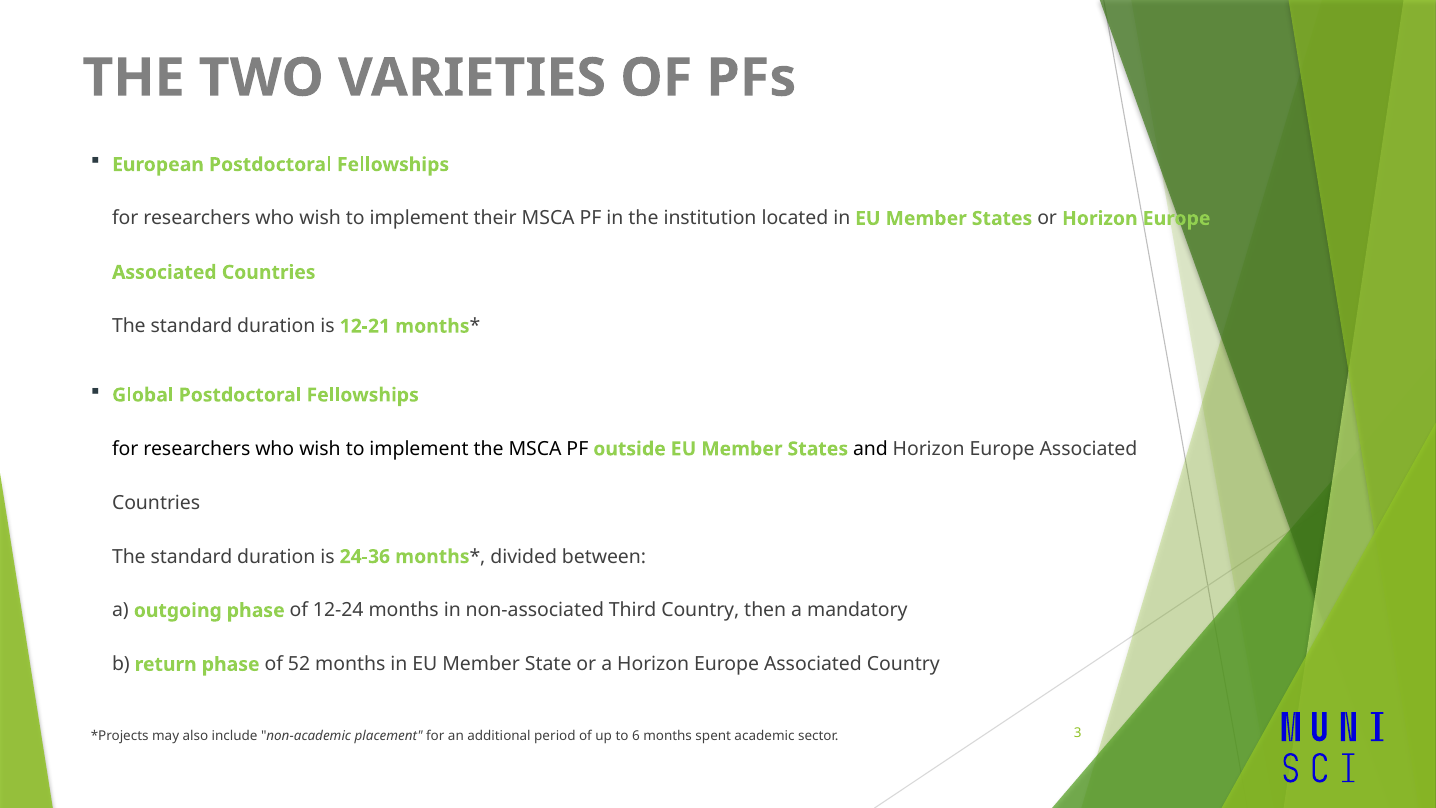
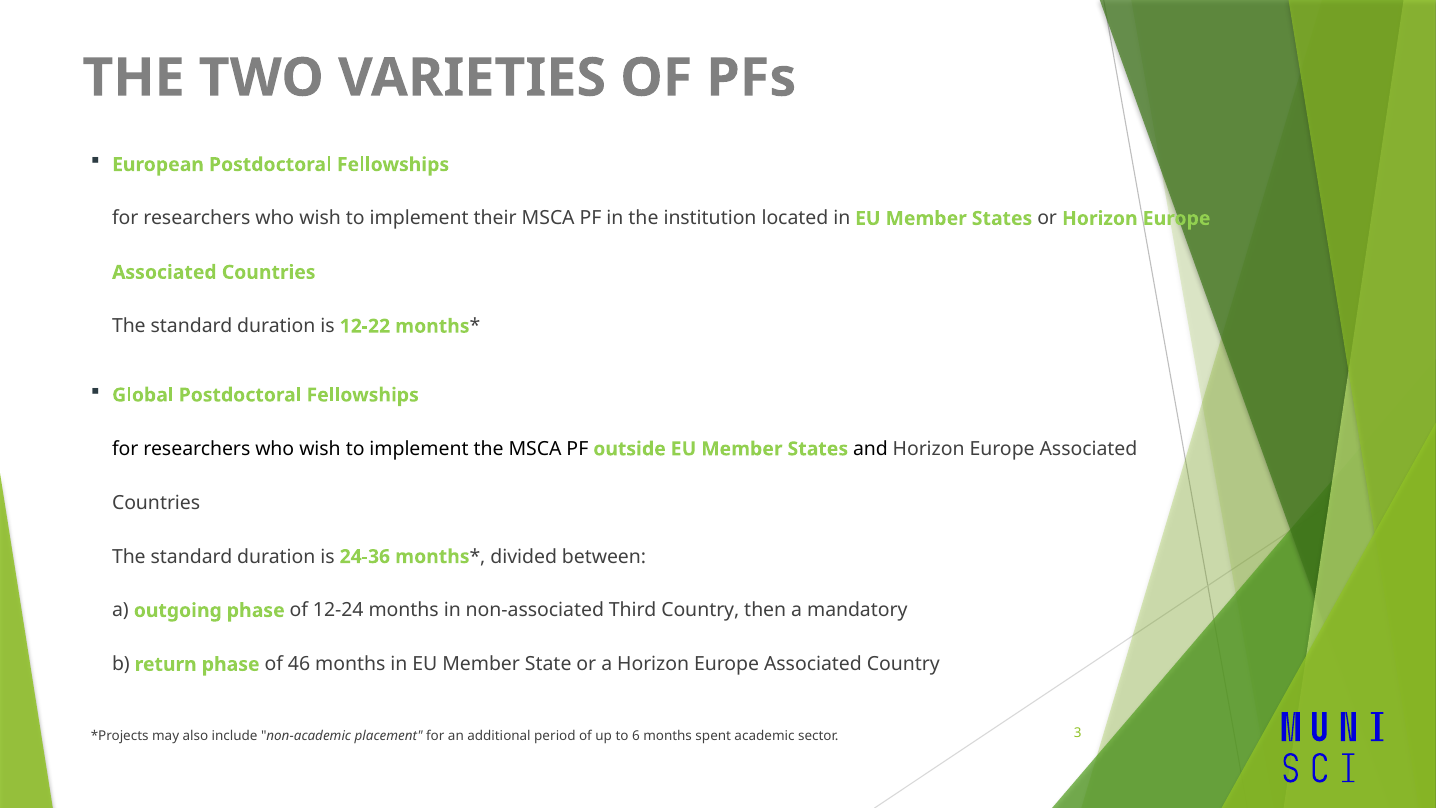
12-21: 12-21 -> 12-22 (365, 326)
52: 52 -> 46 (299, 664)
